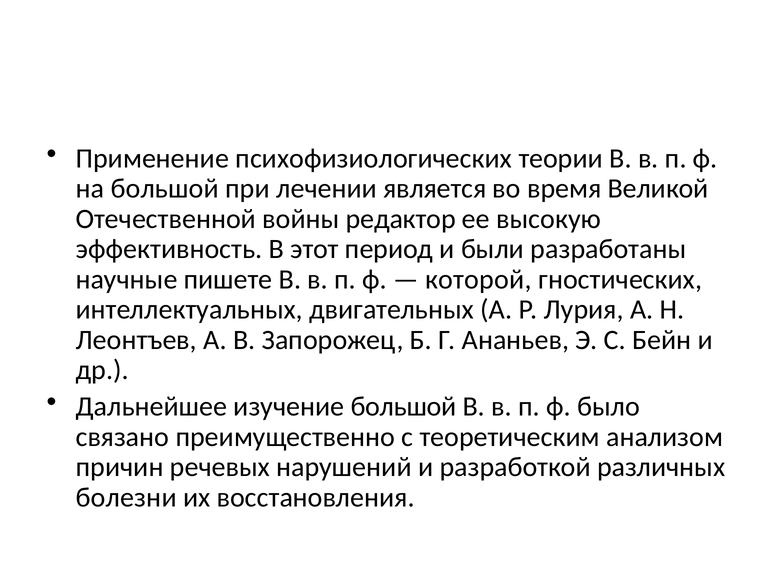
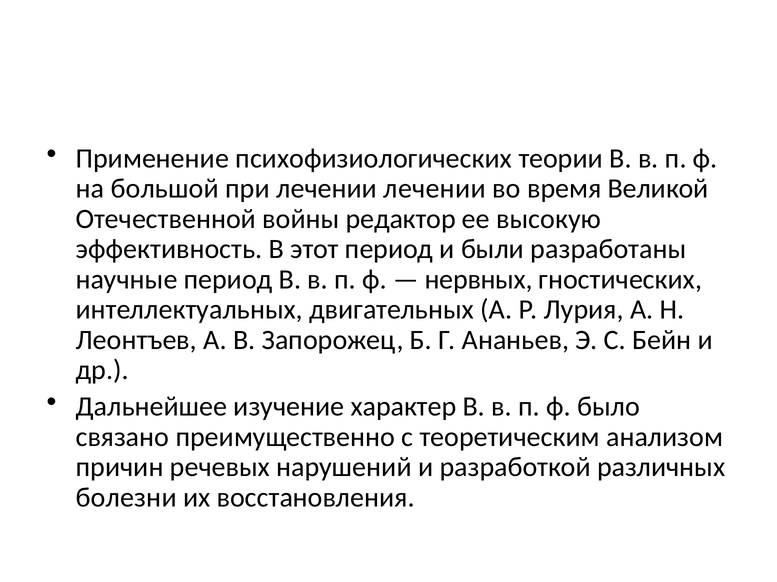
лечении является: является -> лечении (435, 189)
научные пишете: пишете -> период (228, 280)
которой: которой -> нервных (479, 280)
изучение большой: большой -> характер (403, 407)
